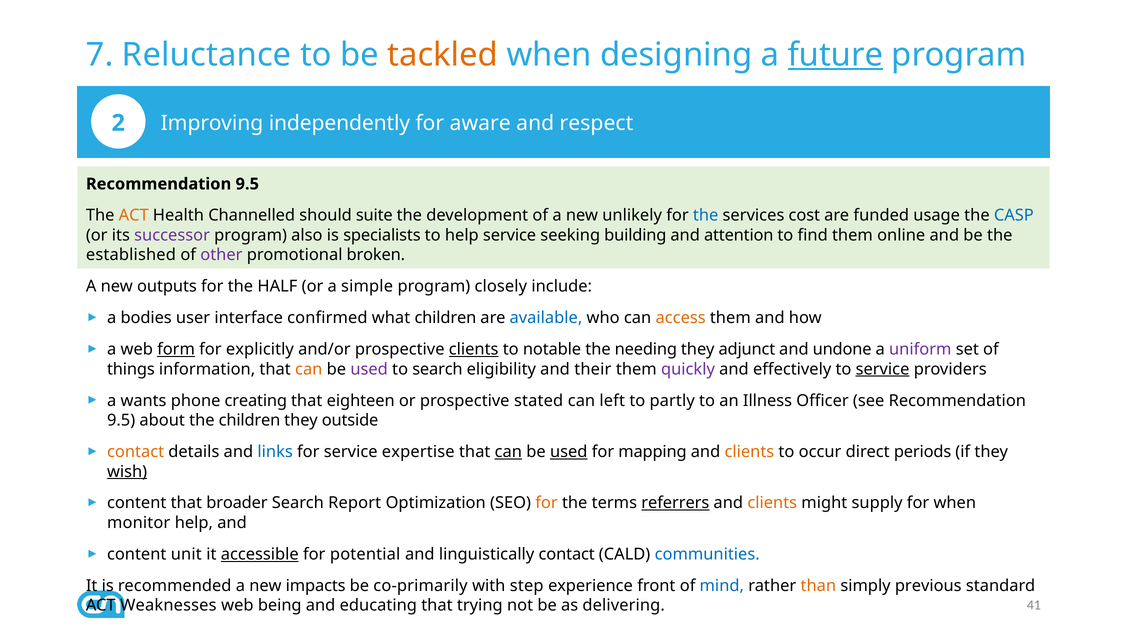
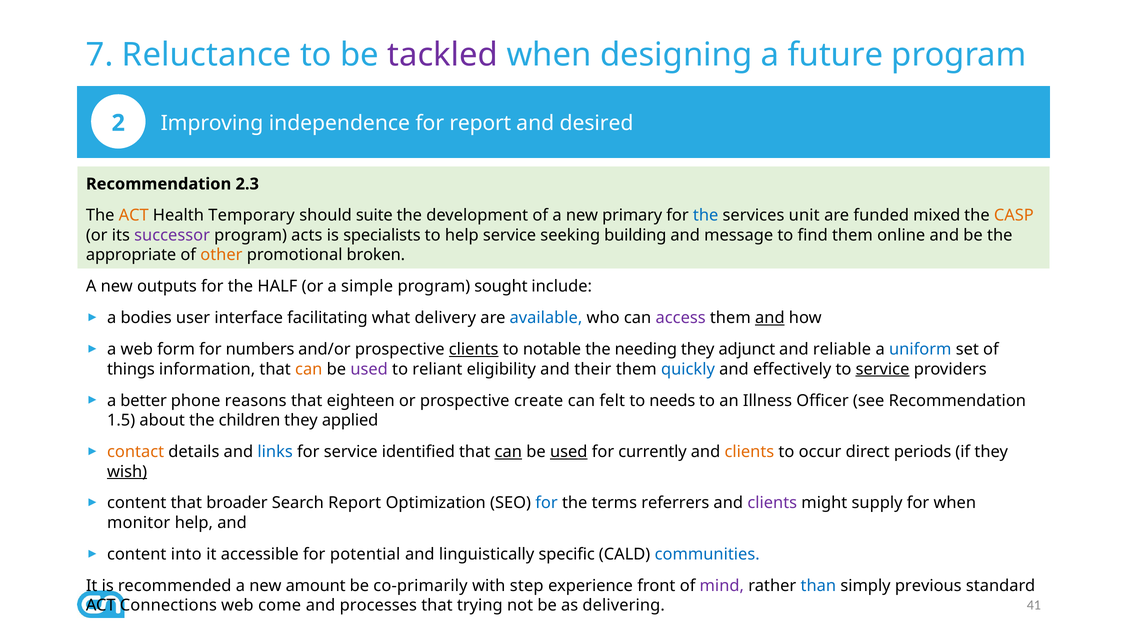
tackled colour: orange -> purple (443, 55)
future underline: present -> none (835, 55)
independently: independently -> independence (339, 123)
for aware: aware -> report (480, 123)
respect: respect -> desired (596, 123)
9.5: 9.5 -> 2.3 (247, 184)
Channelled: Channelled -> Temporary (252, 215)
unlikely: unlikely -> primary (632, 215)
cost: cost -> unit (804, 215)
usage: usage -> mixed (937, 215)
CASP colour: blue -> orange (1014, 215)
also: also -> acts (307, 235)
attention: attention -> message (739, 235)
established: established -> appropriate (131, 255)
other colour: purple -> orange (221, 255)
closely: closely -> sought (501, 286)
confirmed: confirmed -> facilitating (327, 318)
what children: children -> delivery (445, 318)
access colour: orange -> purple (681, 318)
and underline: none -> present (770, 318)
form underline: present -> none (176, 349)
explicitly: explicitly -> numbers (260, 349)
undone: undone -> reliable (842, 349)
uniform colour: purple -> blue (920, 349)
to search: search -> reliant (437, 369)
quickly colour: purple -> blue (688, 369)
wants: wants -> better (144, 401)
creating: creating -> reasons (256, 401)
stated: stated -> create (539, 401)
left: left -> felt (612, 401)
partly: partly -> needs (672, 401)
9.5: 9.5 -> 1.5 (121, 420)
outside: outside -> applied (350, 420)
expertise: expertise -> identified (418, 452)
mapping: mapping -> currently (652, 452)
for colour: orange -> blue (547, 503)
referrers underline: present -> none (675, 503)
clients colour: orange -> purple (772, 503)
unit: unit -> into (186, 554)
accessible underline: present -> none (260, 554)
linguistically contact: contact -> specific (567, 554)
impacts: impacts -> amount (316, 586)
mind colour: blue -> purple (722, 586)
than colour: orange -> blue (818, 586)
Weaknesses: Weaknesses -> Connections (168, 605)
being: being -> come (280, 605)
educating: educating -> processes (378, 605)
